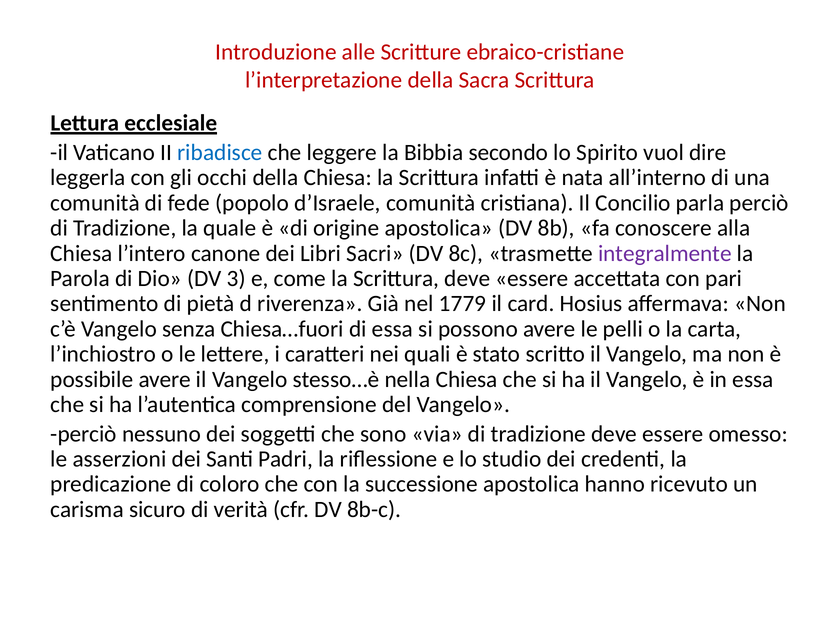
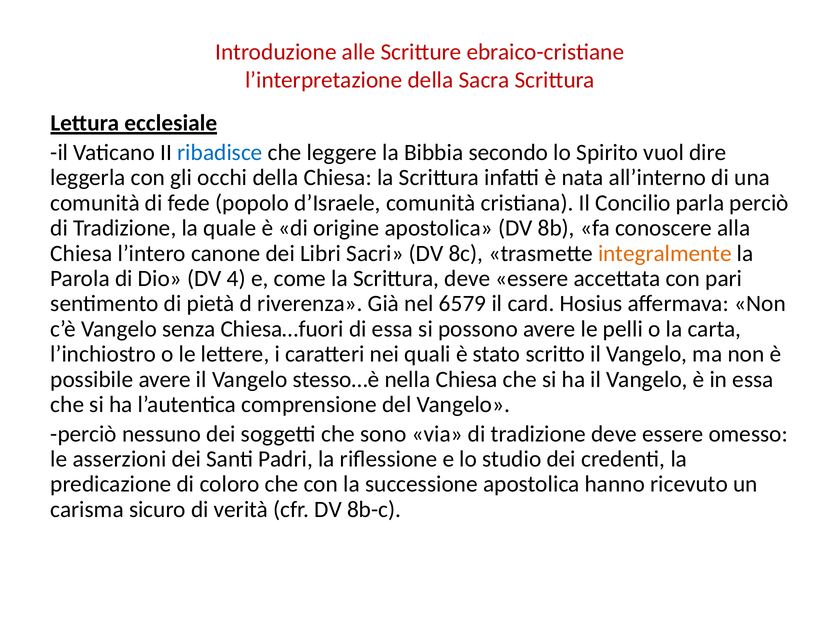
integralmente colour: purple -> orange (665, 253)
3: 3 -> 4 (236, 279)
1779: 1779 -> 6579 (463, 304)
